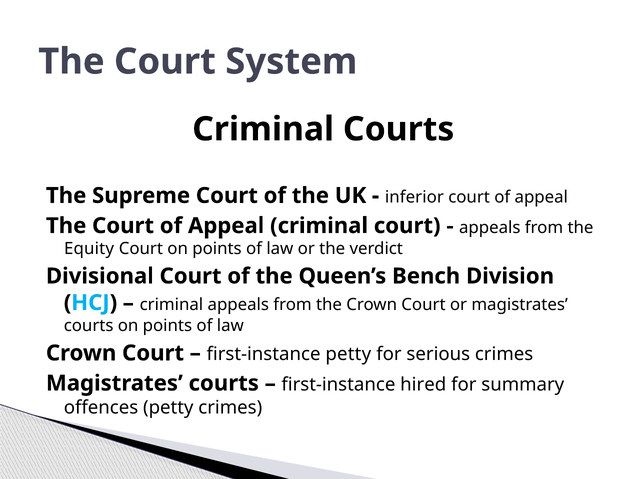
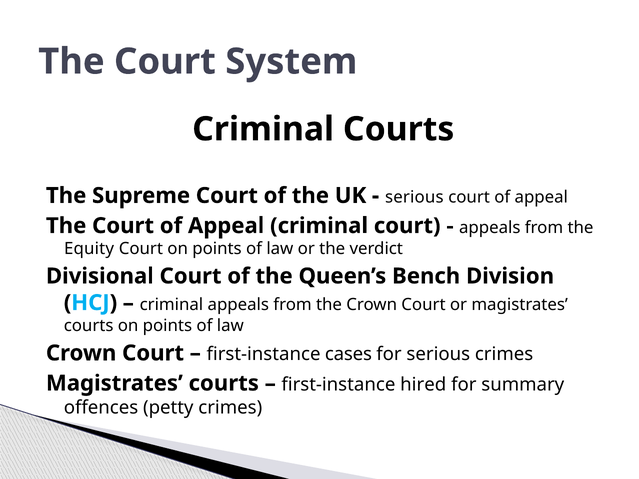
inferior: inferior -> serious (414, 197)
first-instance petty: petty -> cases (348, 354)
